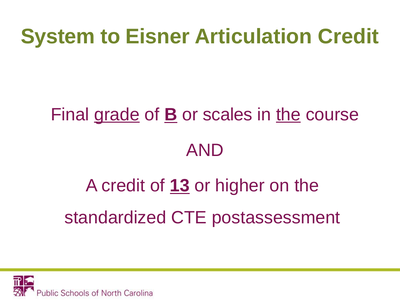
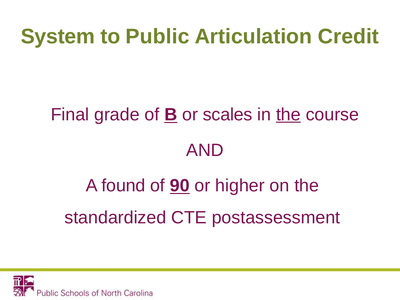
Eisner: Eisner -> Public (157, 36)
grade underline: present -> none (117, 115)
A credit: credit -> found (123, 186)
13: 13 -> 90 (180, 186)
